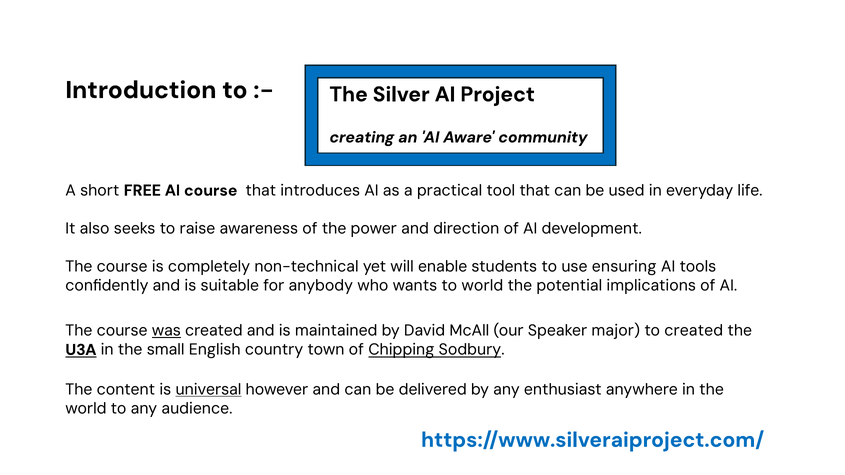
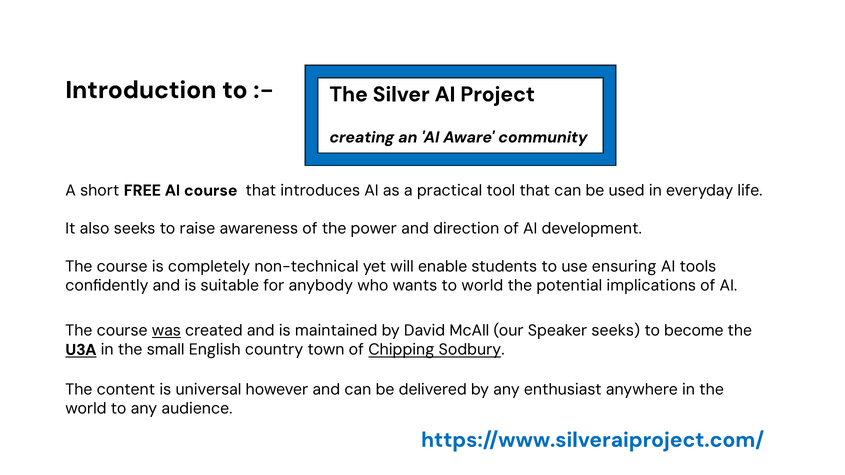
Speaker major: major -> seeks (616, 331)
to created: created -> become (694, 331)
universal underline: present -> none (208, 390)
